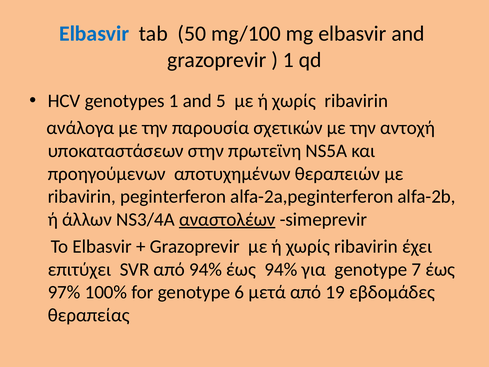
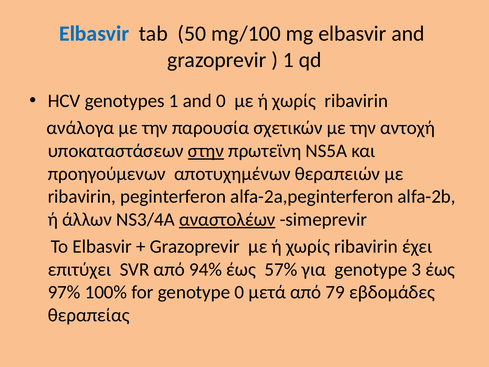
and 5: 5 -> 0 (221, 101)
στην underline: none -> present (206, 151)
έως 94%: 94% -> 57% (281, 269)
7: 7 -> 3 (416, 269)
genotype 6: 6 -> 0 (239, 292)
19: 19 -> 79 (335, 292)
